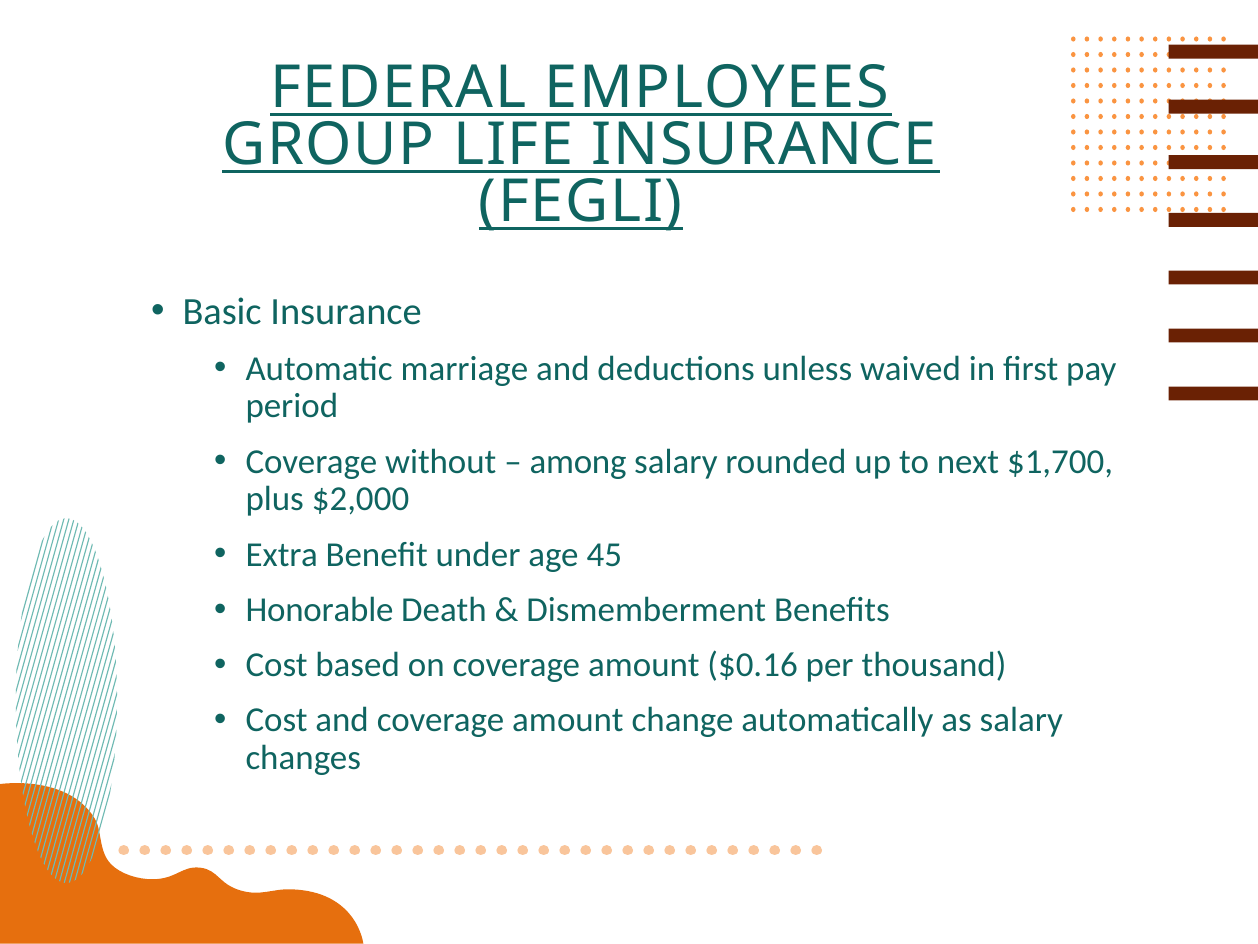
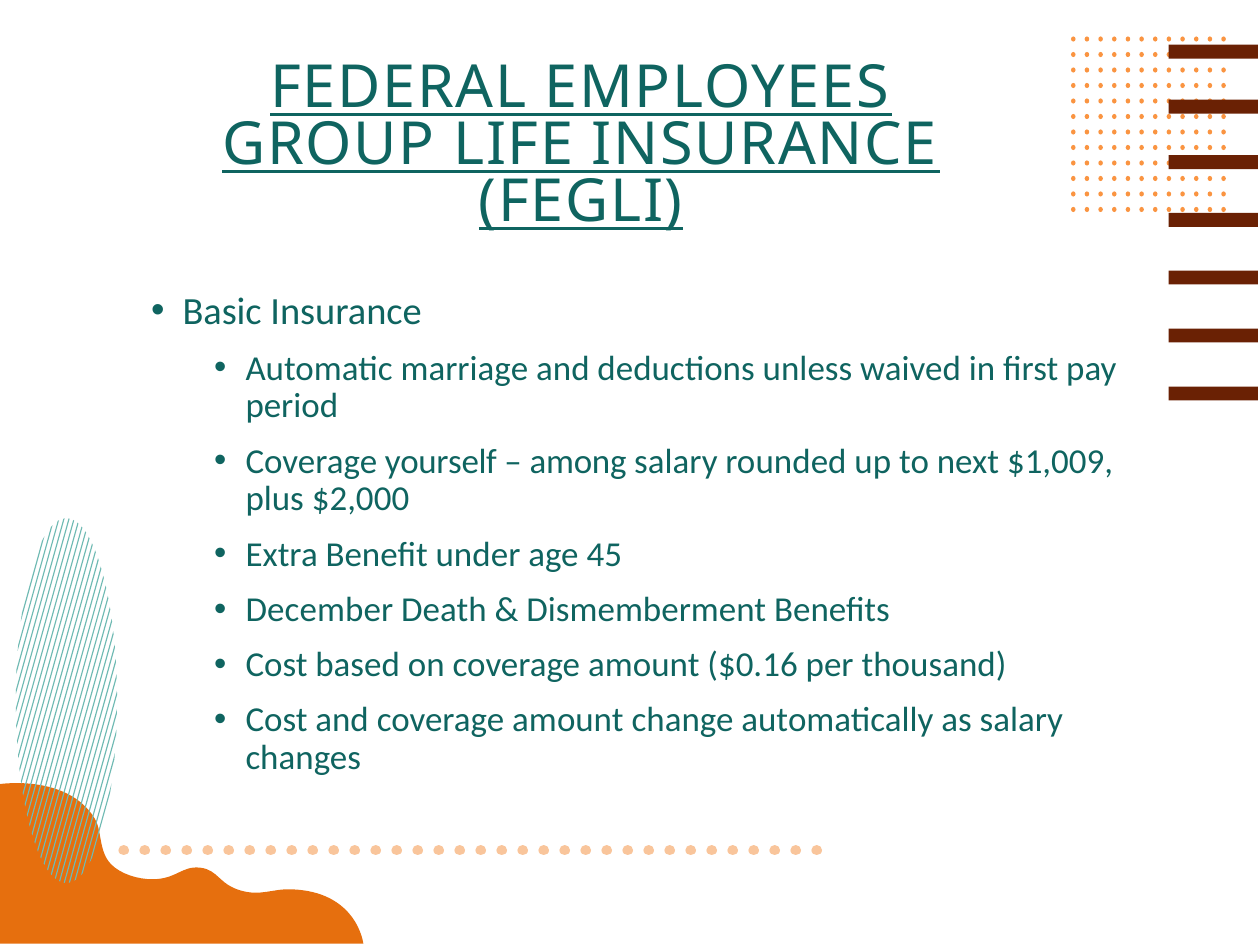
without: without -> yourself (441, 461)
$1,700: $1,700 -> $1,009 (1060, 461)
Honorable: Honorable -> December (319, 610)
